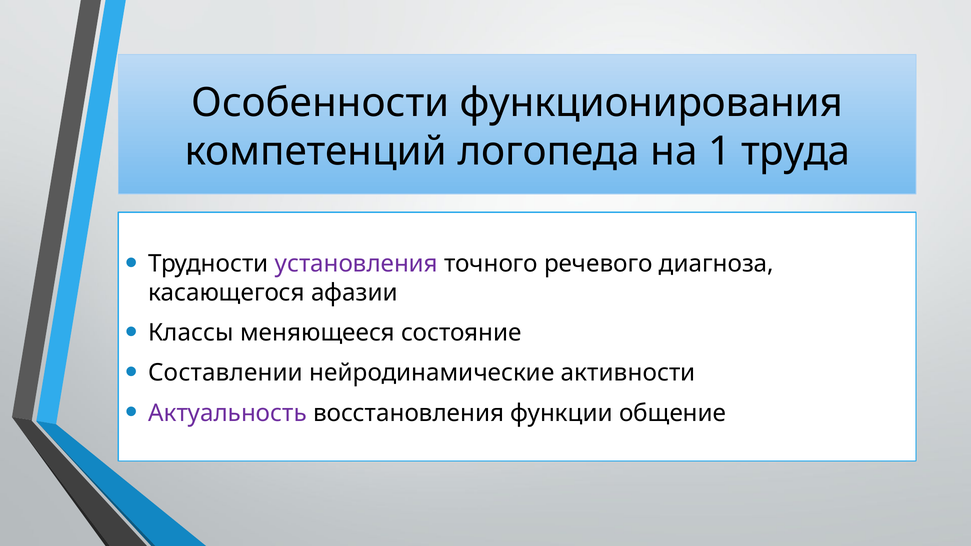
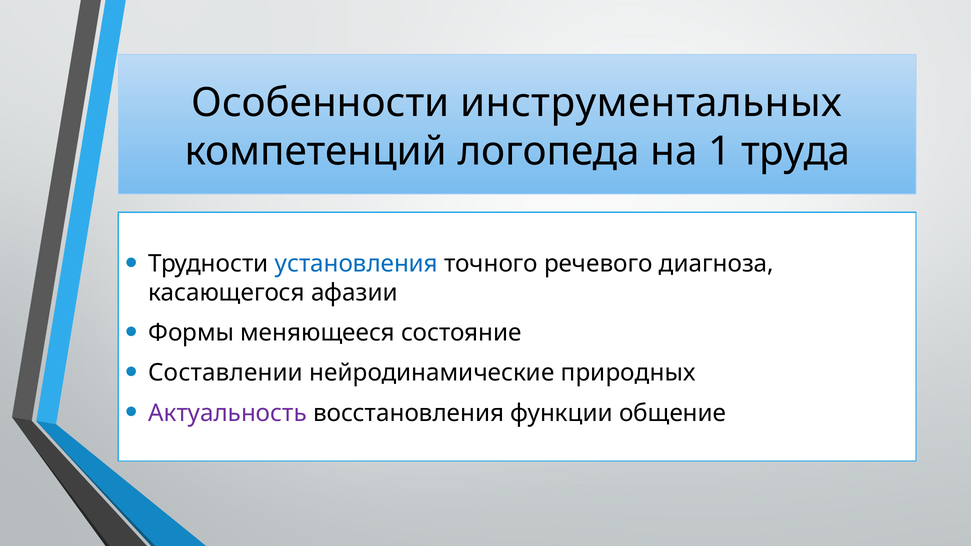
функционирования: функционирования -> инструментальных (651, 103)
установления colour: purple -> blue (356, 264)
Классы: Классы -> Формы (191, 333)
активности: активности -> природных (628, 373)
